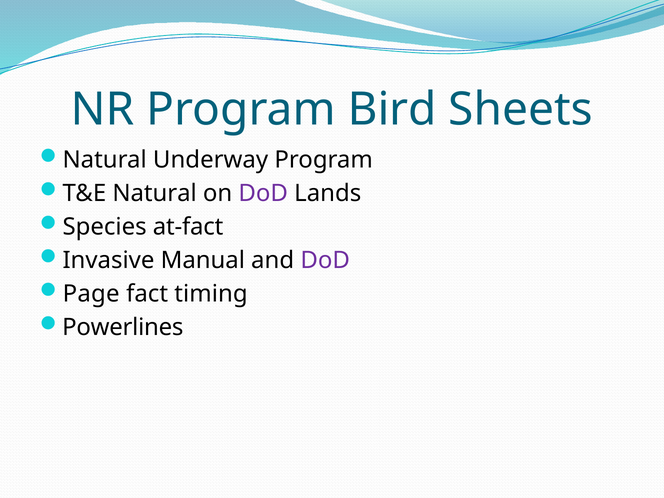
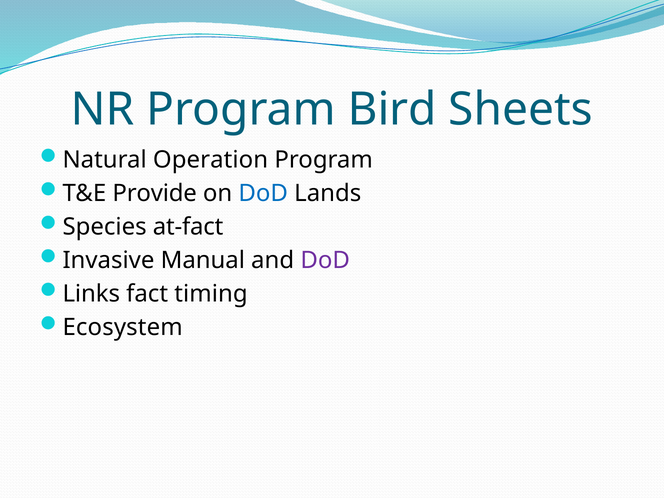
Underway: Underway -> Operation (211, 160)
T&E Natural: Natural -> Provide (155, 193)
DoD colour: purple -> blue (263, 193)
Page: Page -> Links (91, 294)
Powerlines: Powerlines -> Ecosystem (123, 328)
